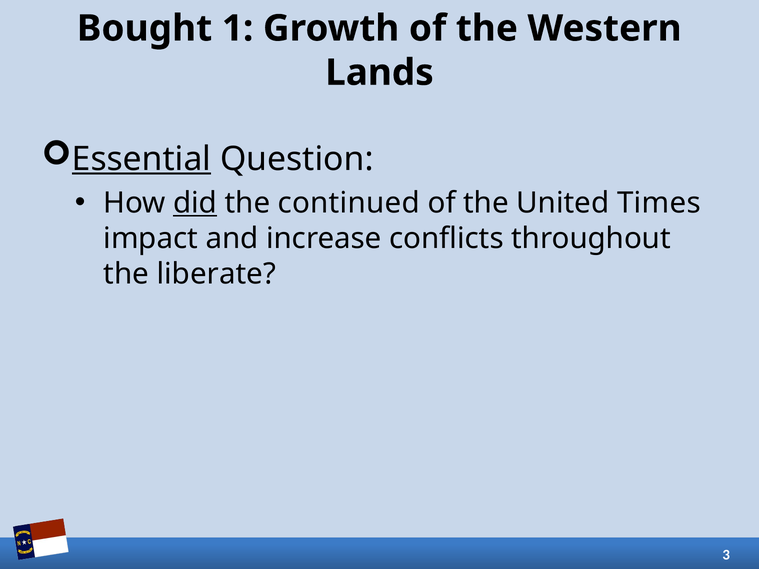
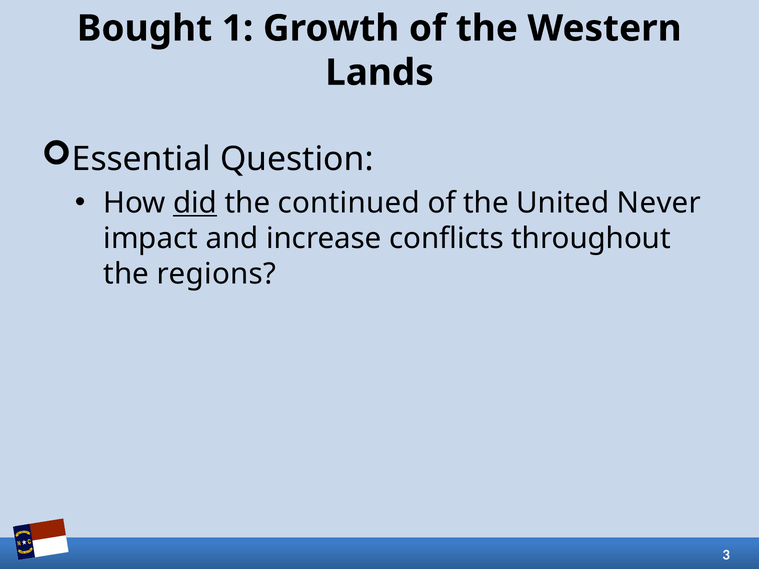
Essential underline: present -> none (142, 159)
Times: Times -> Never (659, 203)
liberate: liberate -> regions (216, 274)
